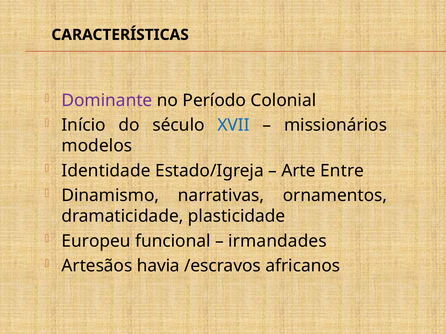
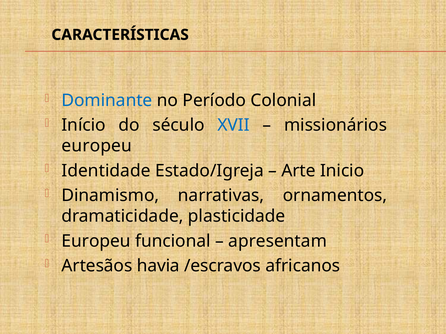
Dominante colour: purple -> blue (107, 100)
modelos: modelos -> europeu (97, 146)
Entre: Entre -> Inicio (342, 171)
irmandades: irmandades -> apresentam (278, 241)
